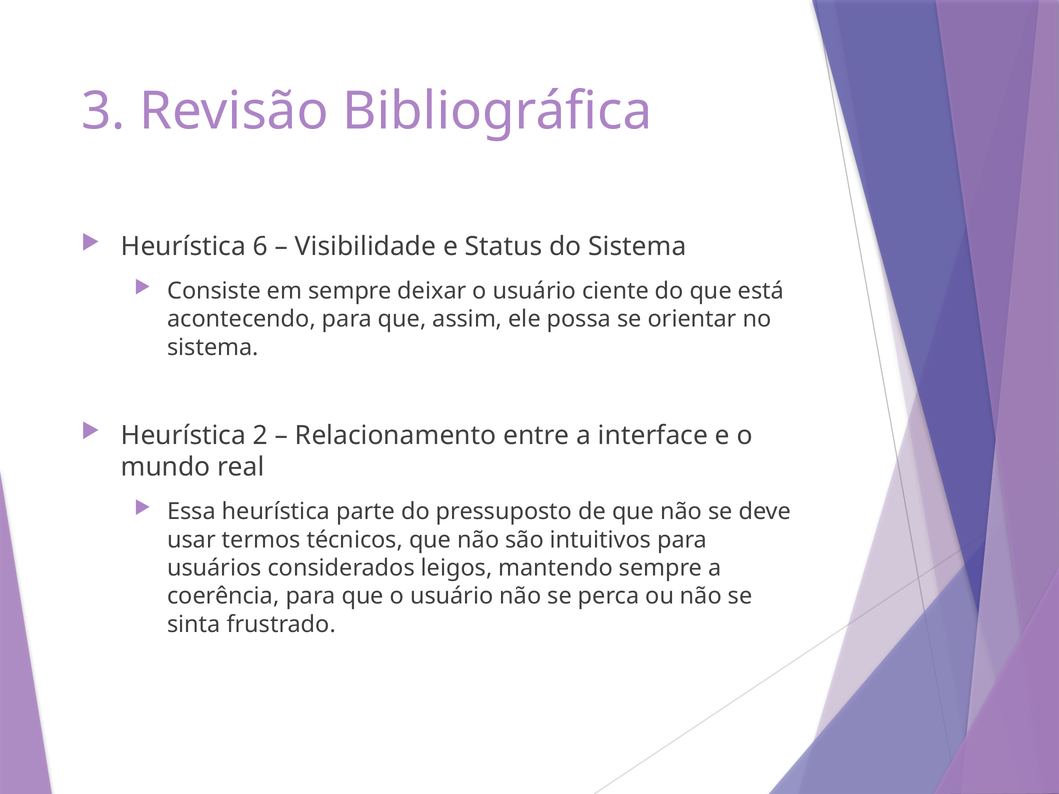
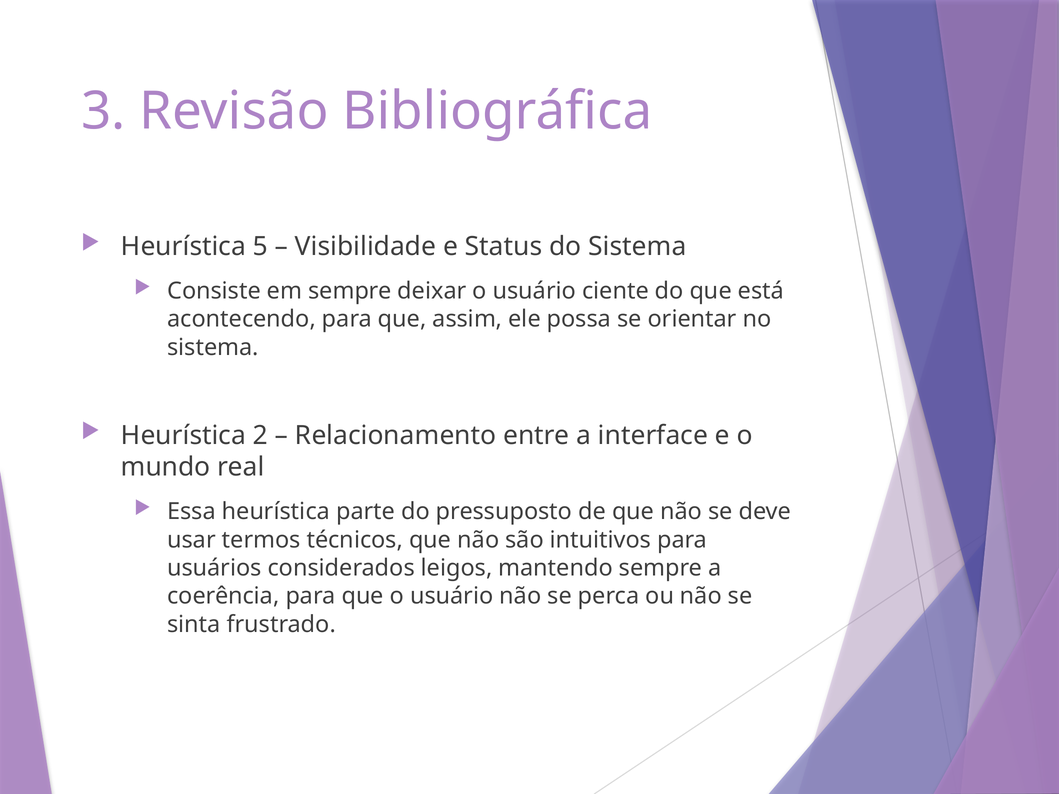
6: 6 -> 5 (260, 247)
